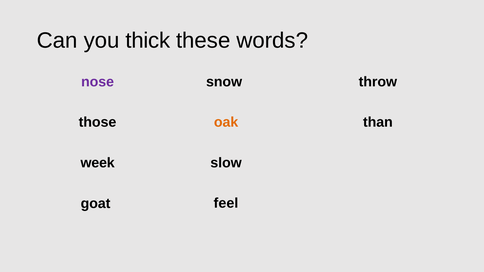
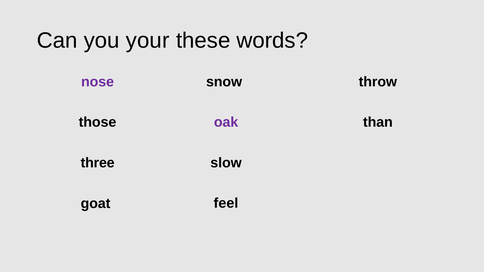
thick: thick -> your (148, 41)
oak colour: orange -> purple (226, 122)
week: week -> three (98, 163)
